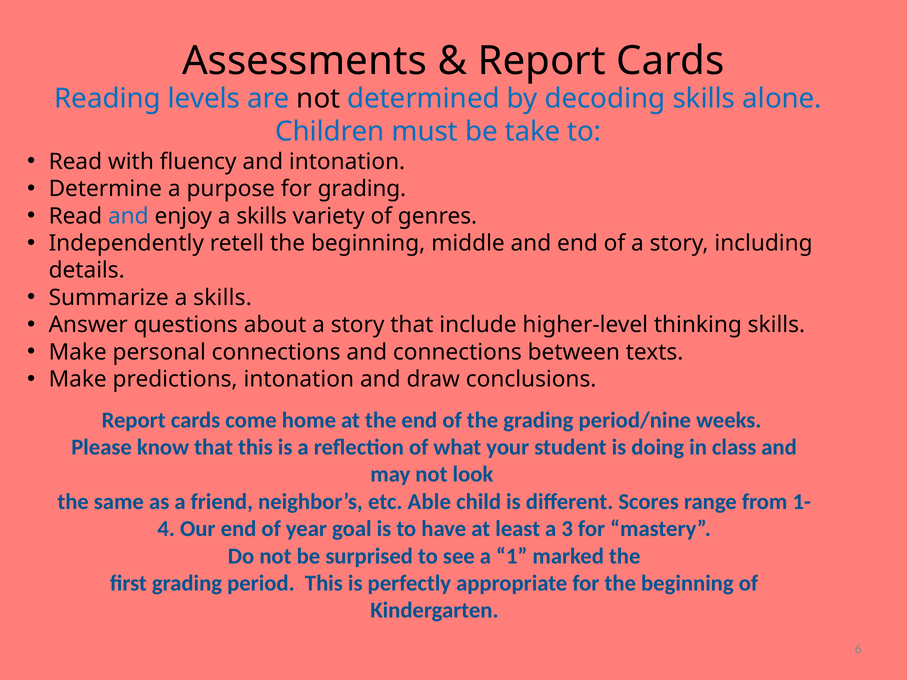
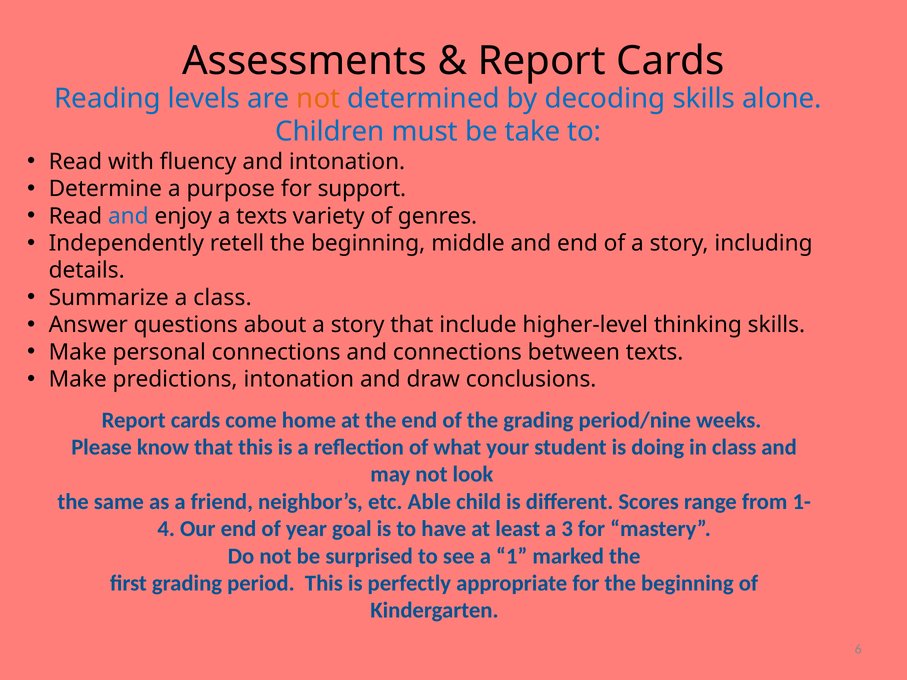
not colour: black -> orange (318, 99)
for grading: grading -> support (362, 189)
enjoy a skills: skills -> texts (262, 216)
Summarize a skills: skills -> class (223, 298)
